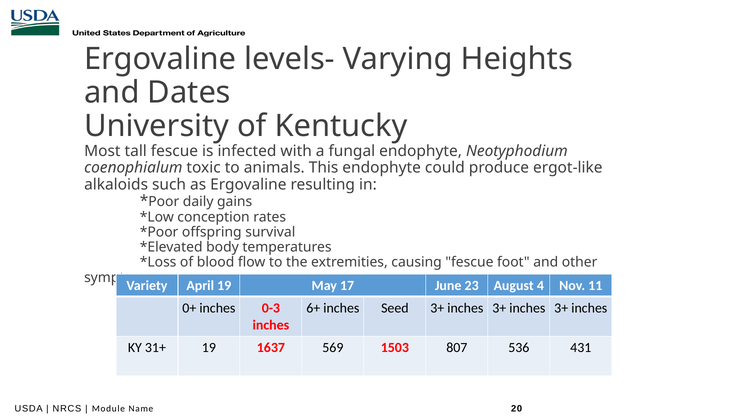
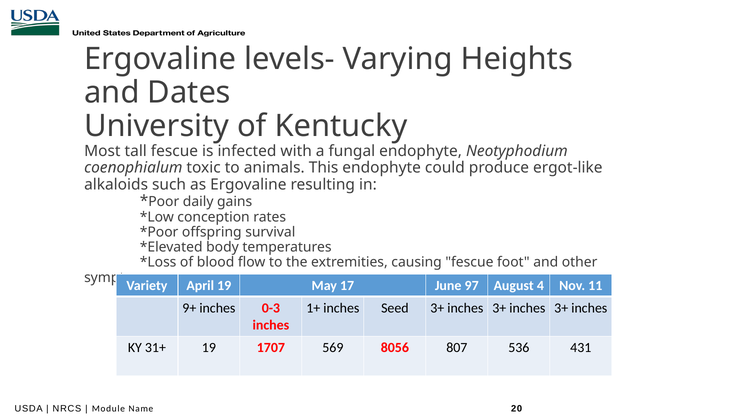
23: 23 -> 97 (472, 285)
0+: 0+ -> 9+ (189, 308)
6+: 6+ -> 1+ (313, 308)
1637: 1637 -> 1707 (271, 347)
1503: 1503 -> 8056 (395, 347)
